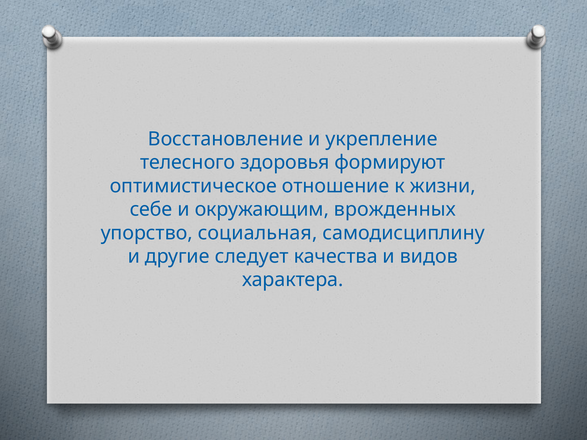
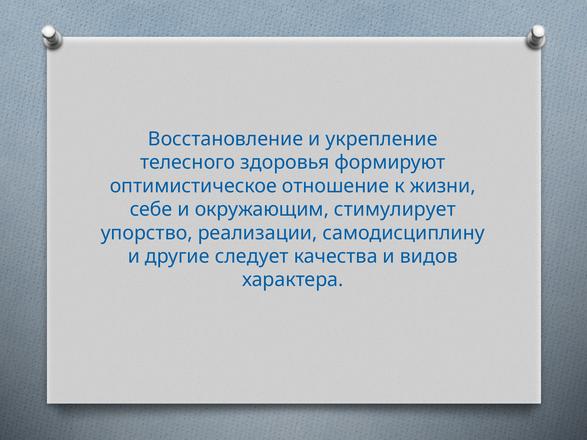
врожденных: врожденных -> стимулирует (395, 210)
социальная: социальная -> реализации (258, 233)
